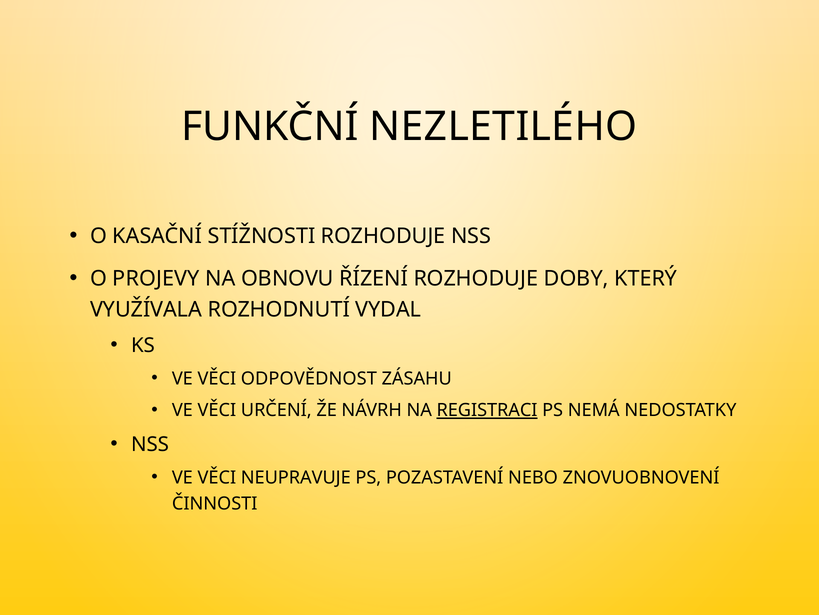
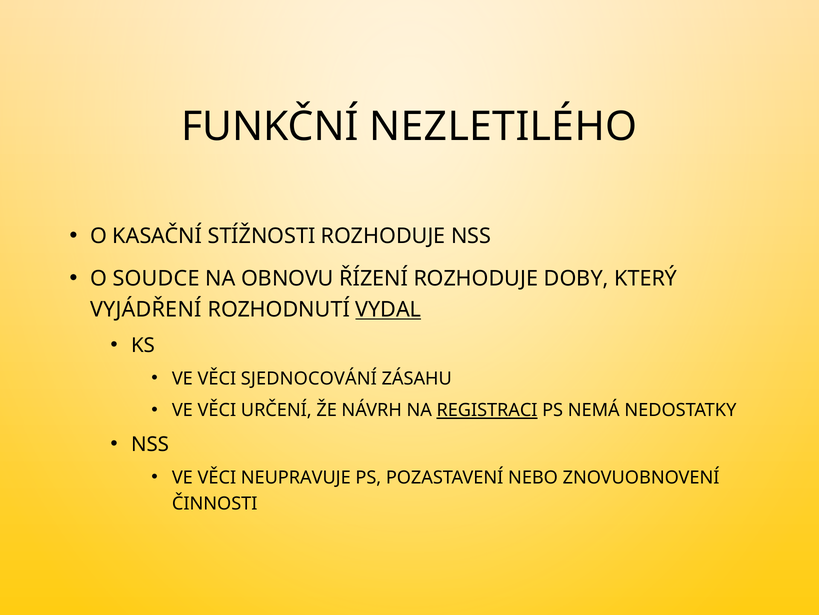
PROJEVY: PROJEVY -> SOUDCE (156, 278)
VYUŽÍVALA: VYUŽÍVALA -> VYJÁDŘENÍ (146, 309)
VYDAL underline: none -> present (388, 309)
ODPOVĚDNOST: ODPOVĚDNOST -> SJEDNOCOVÁNÍ (309, 378)
